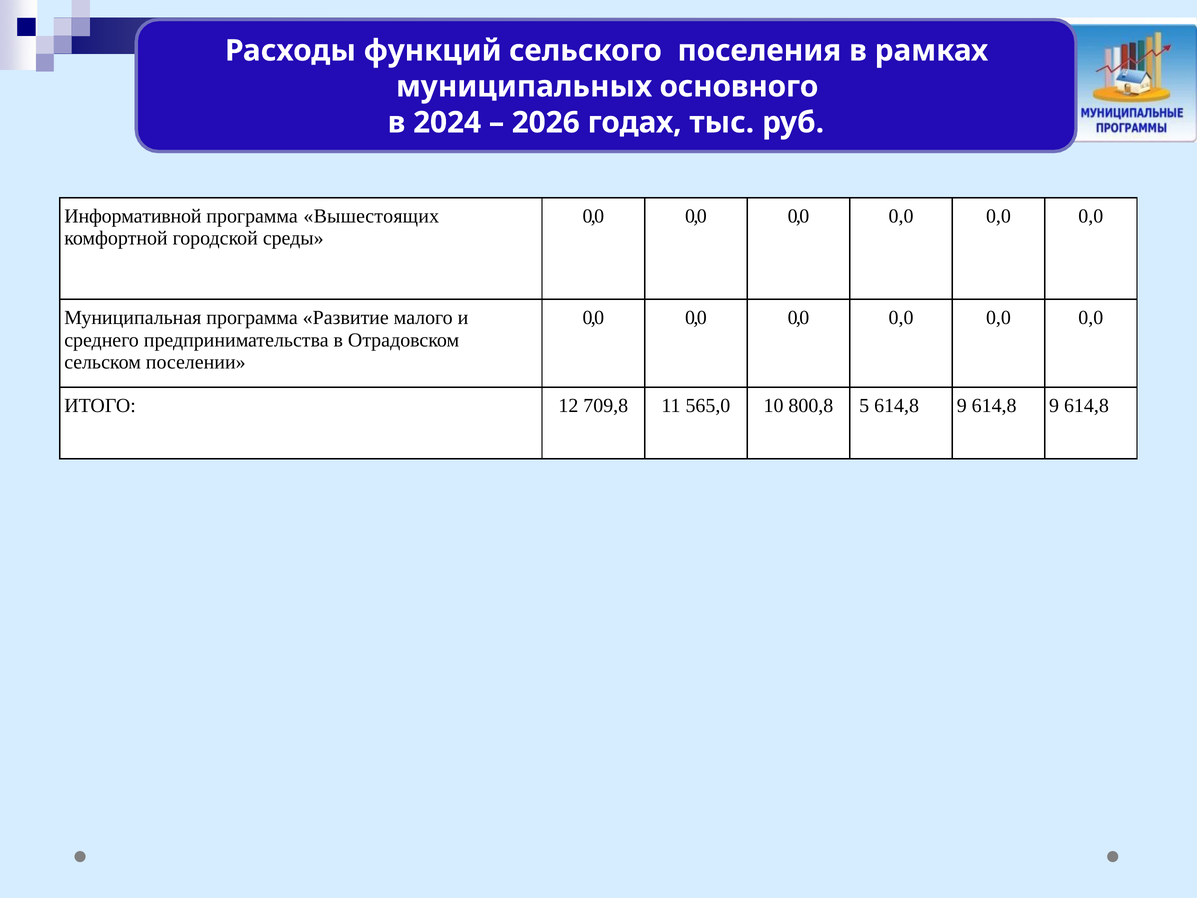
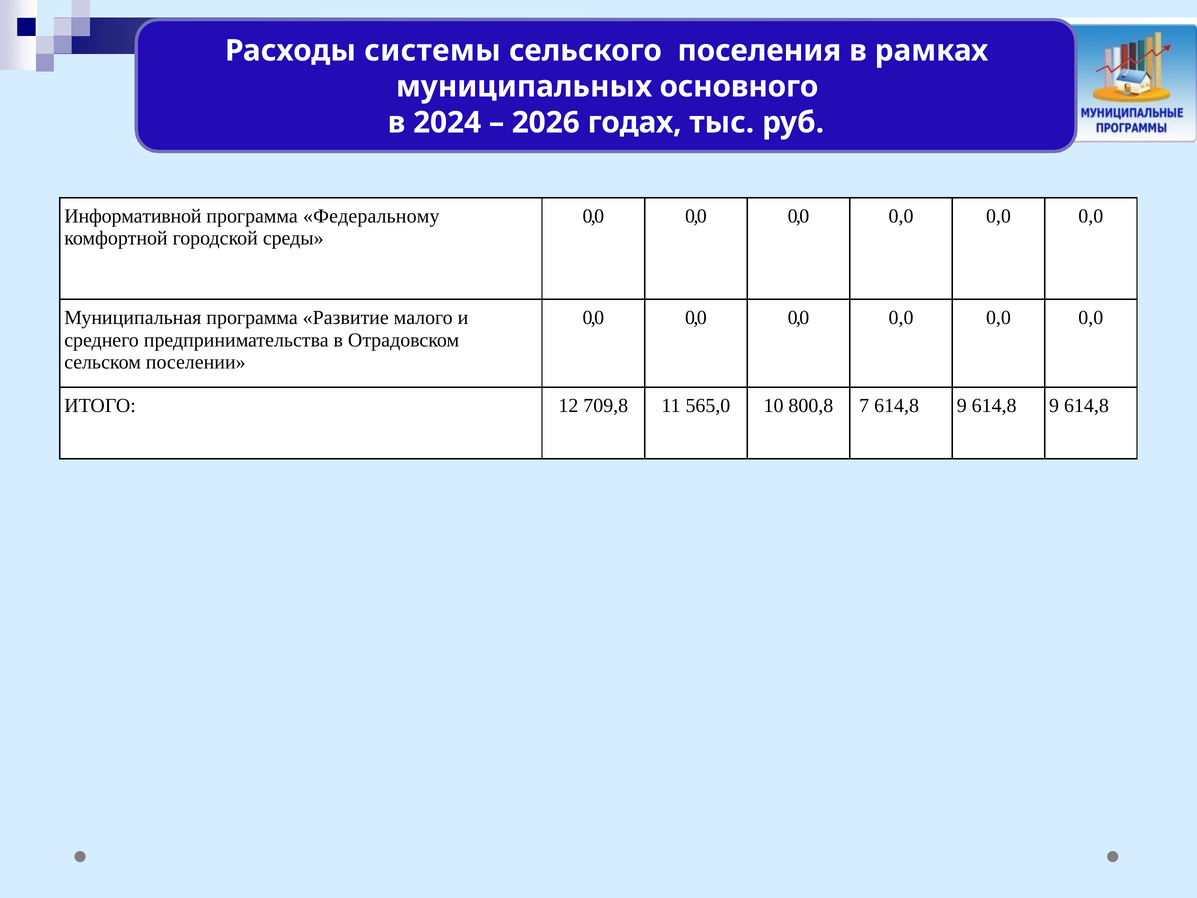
функций: функций -> системы (432, 51)
Вышестоящих: Вышестоящих -> Федеральному (371, 216)
5: 5 -> 7 (864, 405)
